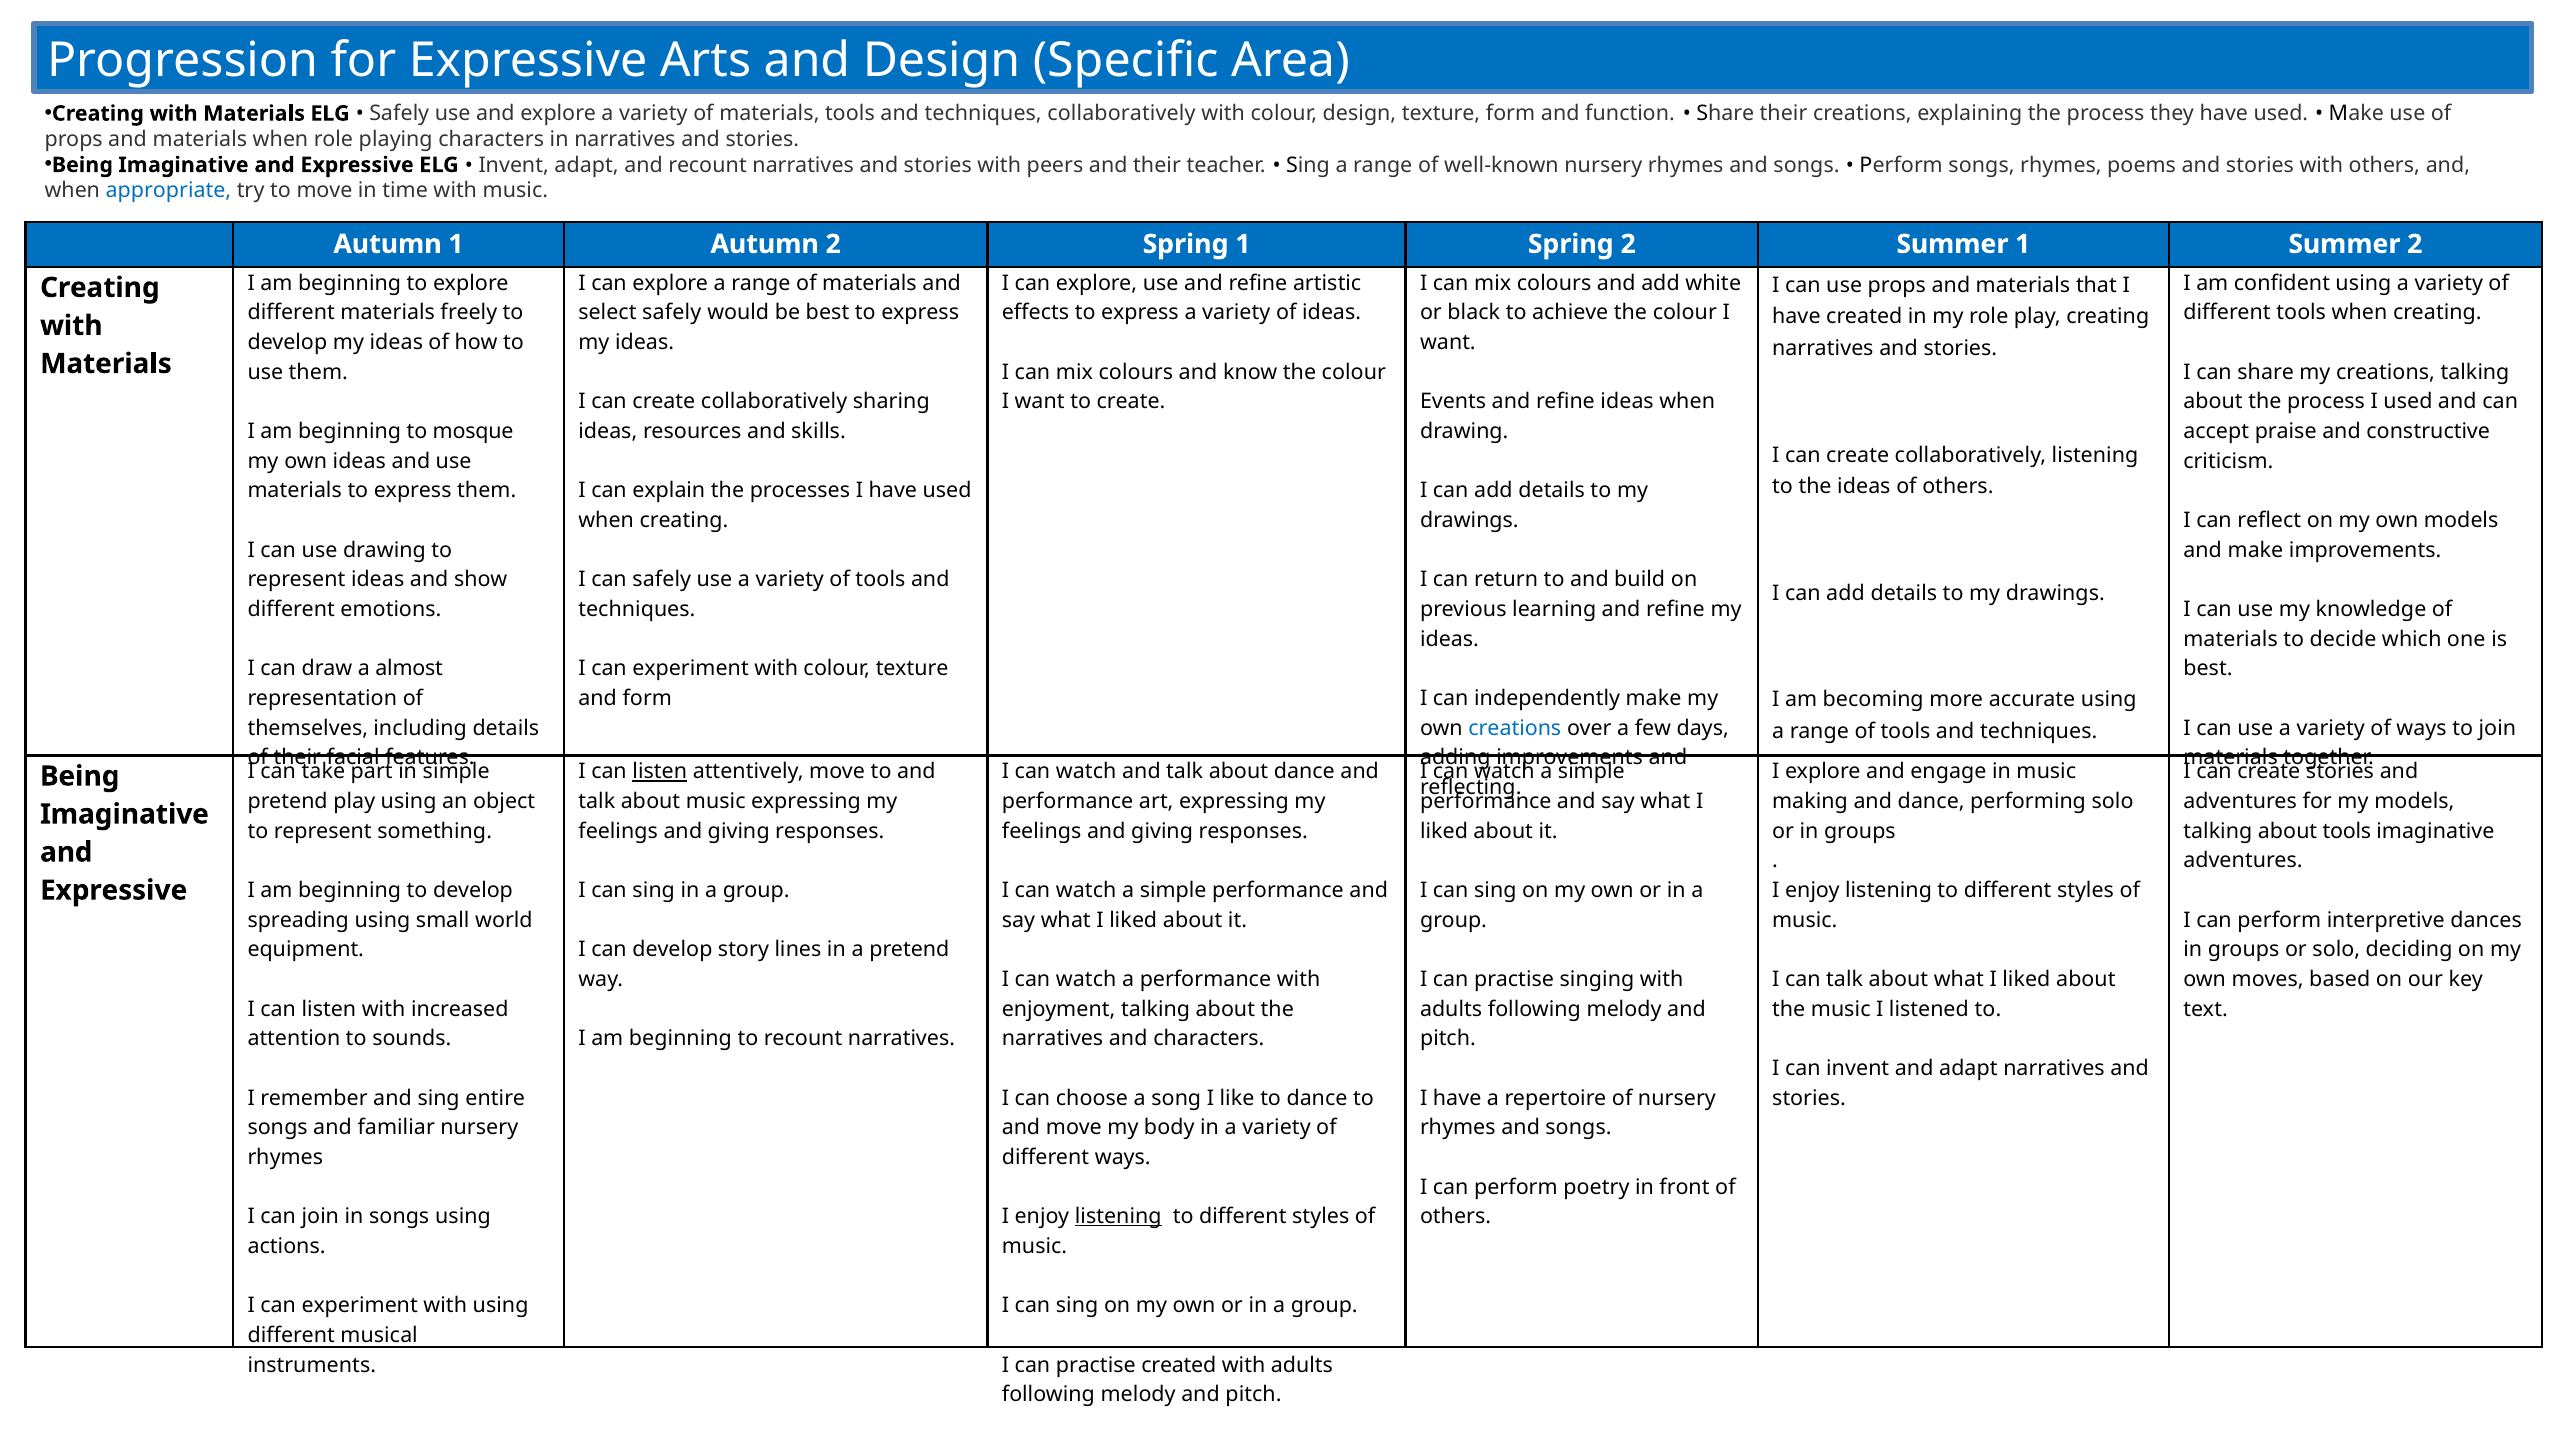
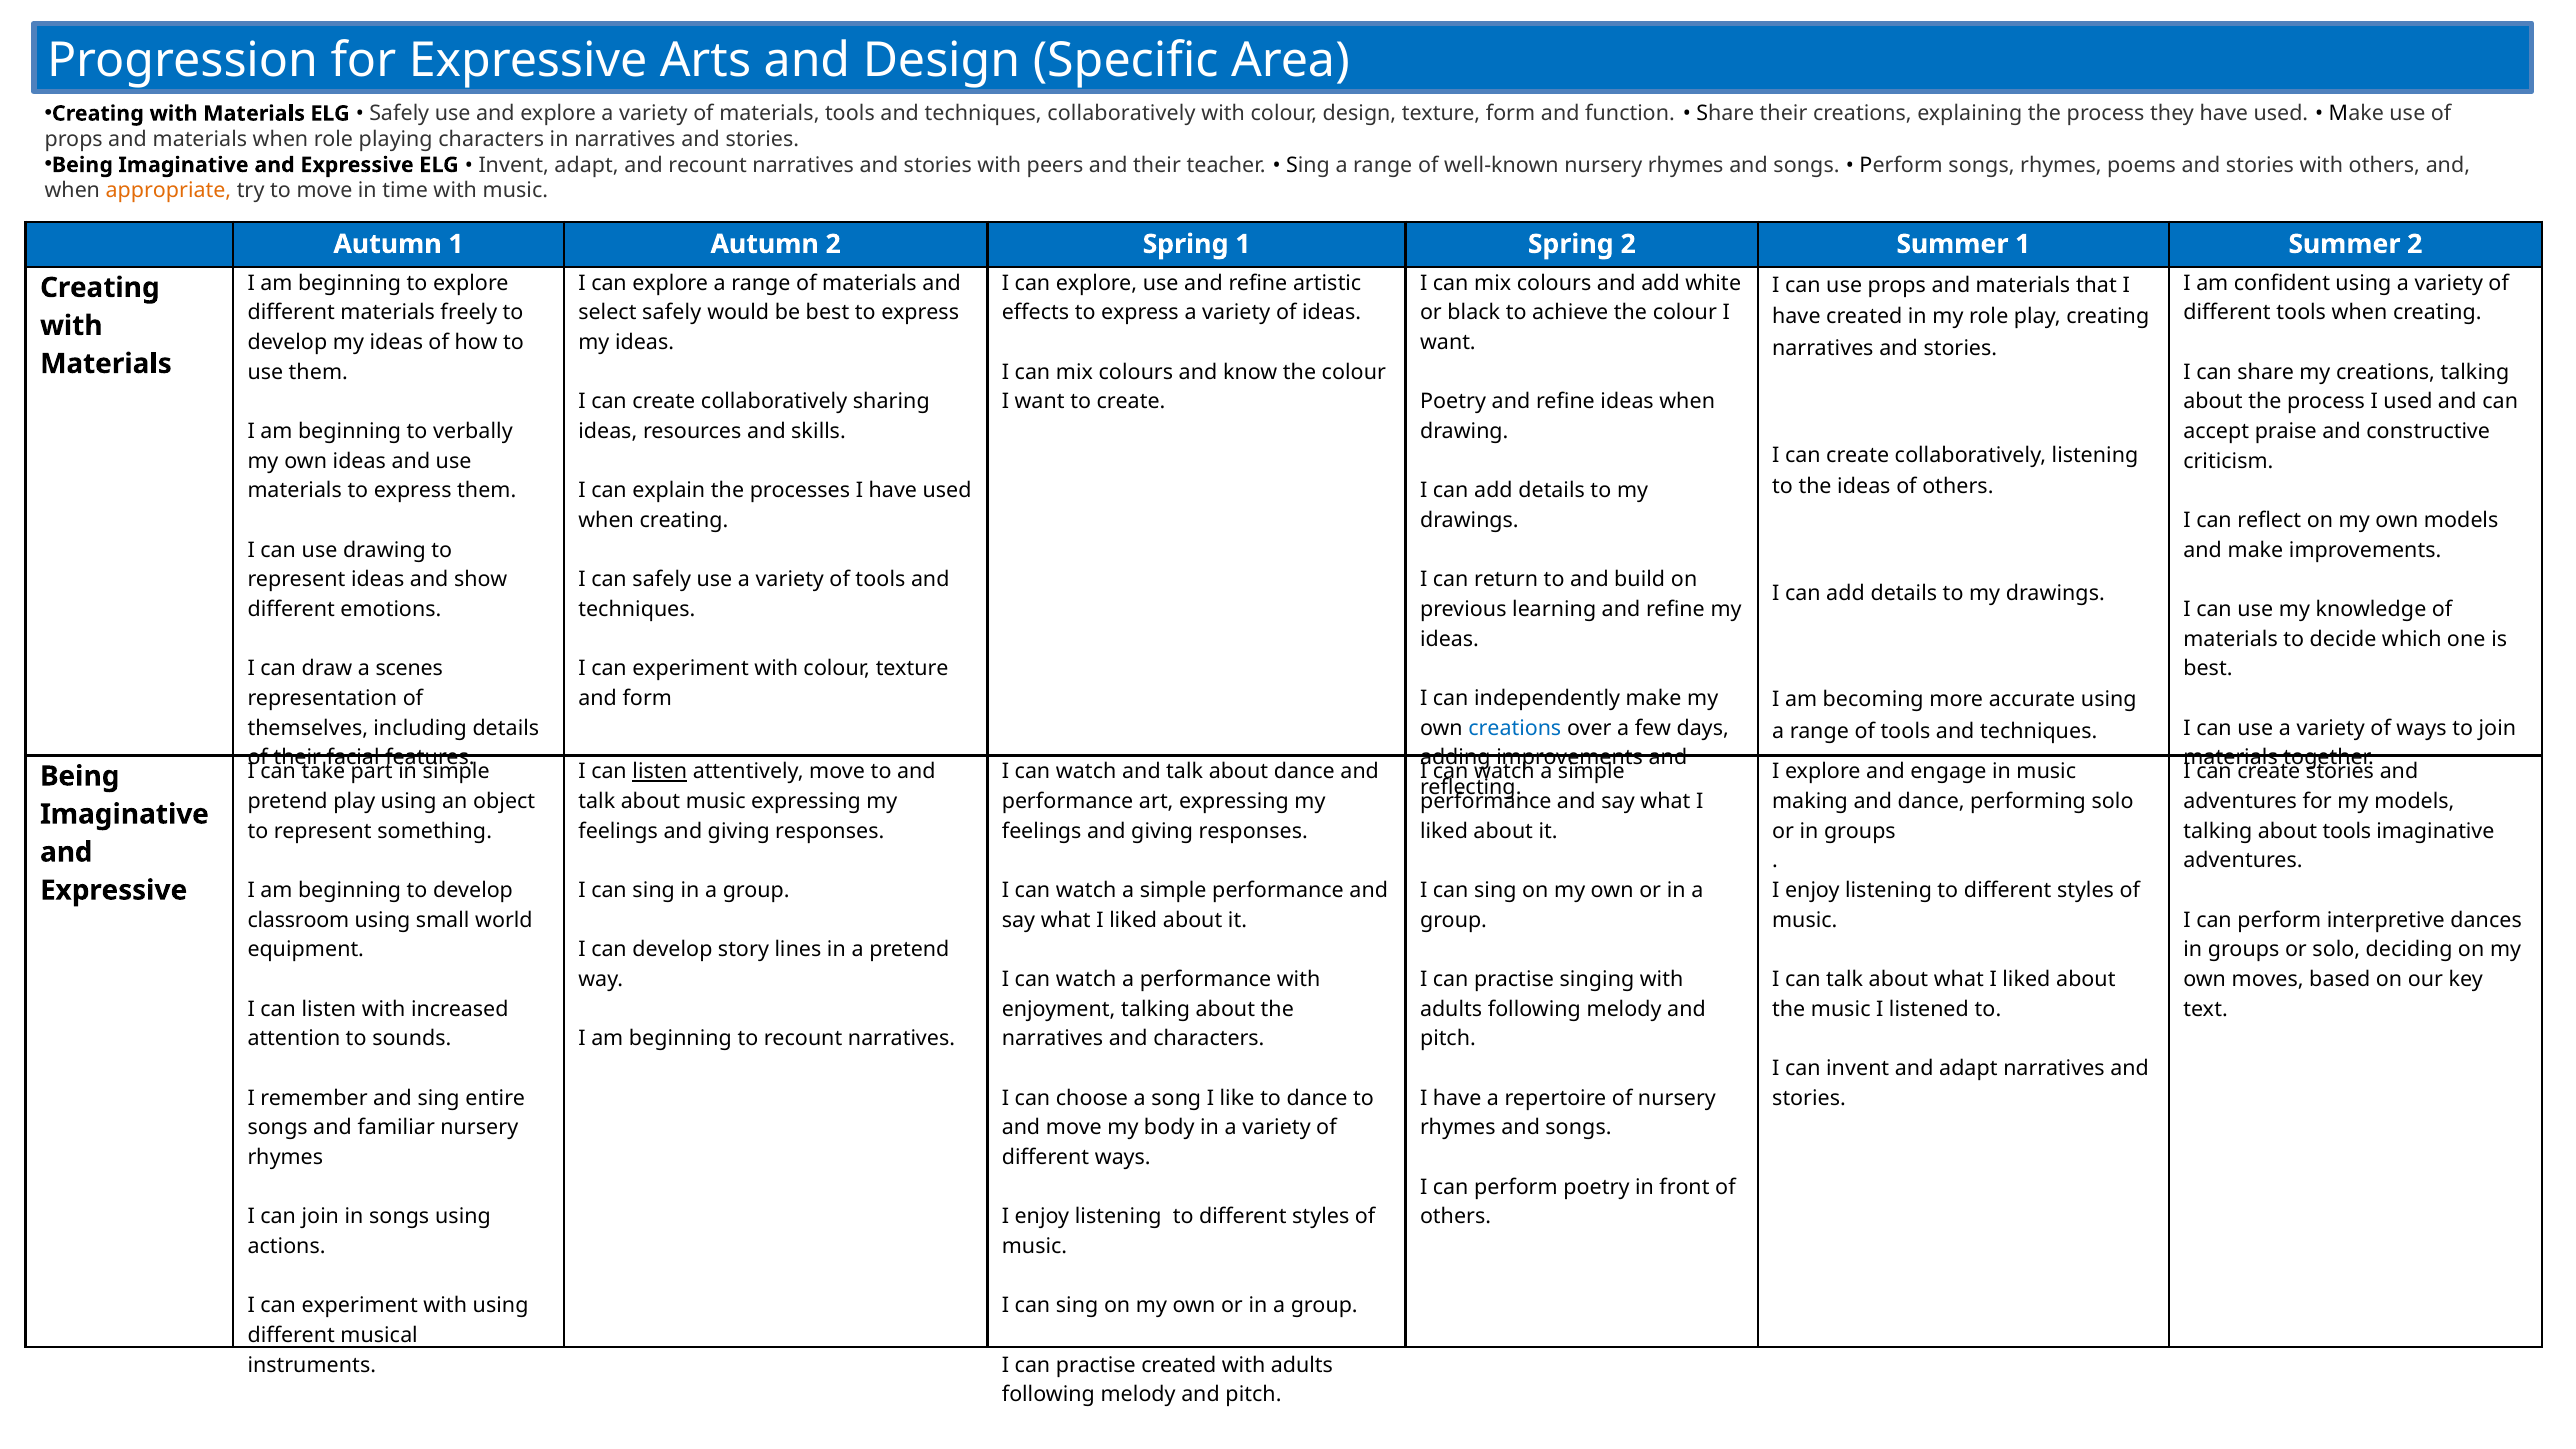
appropriate colour: blue -> orange (168, 191)
Events: Events -> Poetry (1453, 402)
mosque: mosque -> verbally (473, 431)
almost: almost -> scenes (409, 669)
spreading: spreading -> classroom (298, 920)
listening underline: present -> none (1118, 1217)
